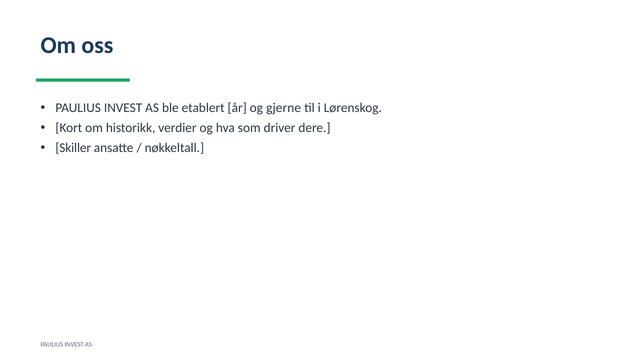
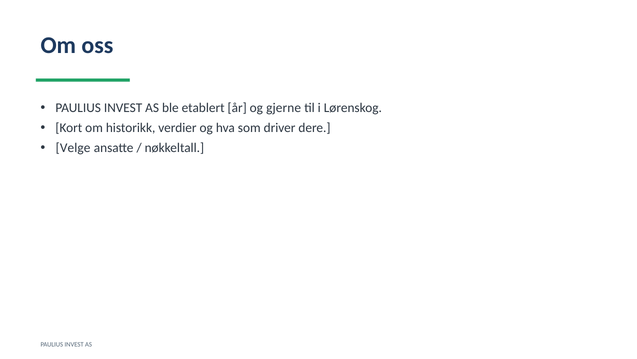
Skiller: Skiller -> Velge (73, 148)
